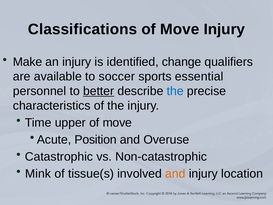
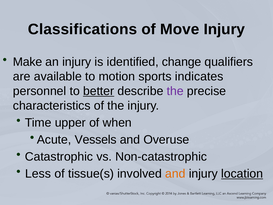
soccer: soccer -> motion (117, 76)
essential: essential -> indicates (199, 76)
the colour: blue -> purple (175, 91)
move: move -> when (117, 123)
Position: Position -> Vessels (96, 139)
Mink: Mink -> Less (38, 173)
location underline: none -> present (242, 173)
